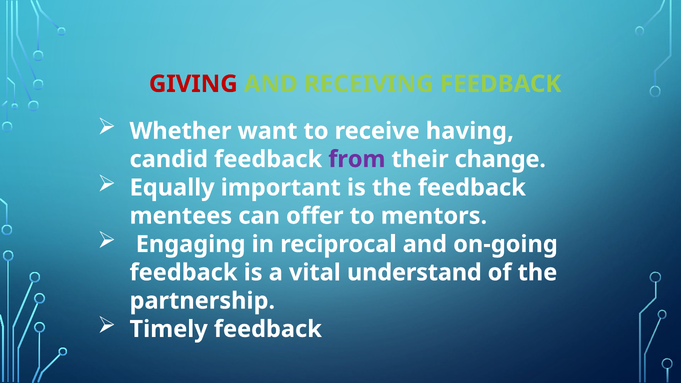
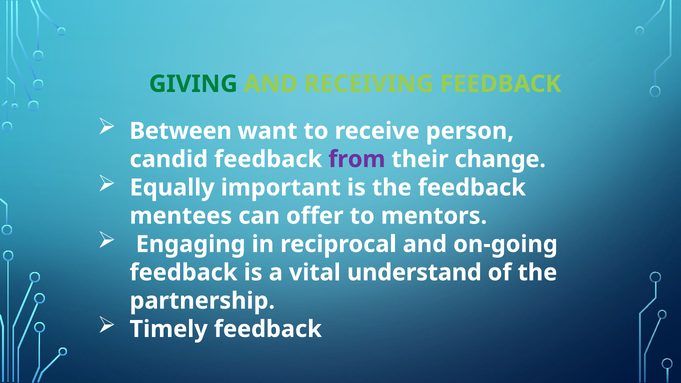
GIVING colour: red -> green (193, 84)
Whether: Whether -> Between (181, 131)
having: having -> person (470, 131)
